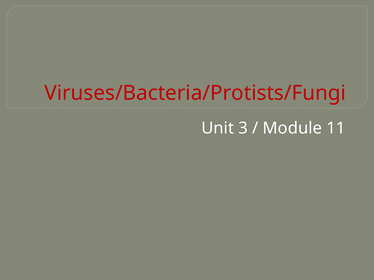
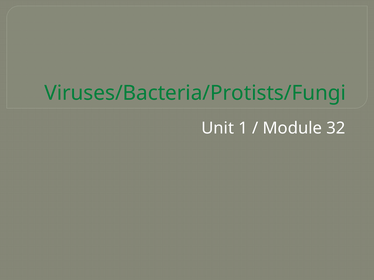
Viruses/Bacteria/Protists/Fungi colour: red -> green (195, 93)
3: 3 -> 1 (243, 128)
11: 11 -> 32 (336, 128)
